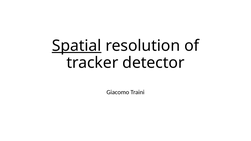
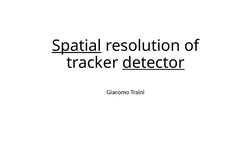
detector underline: none -> present (153, 63)
